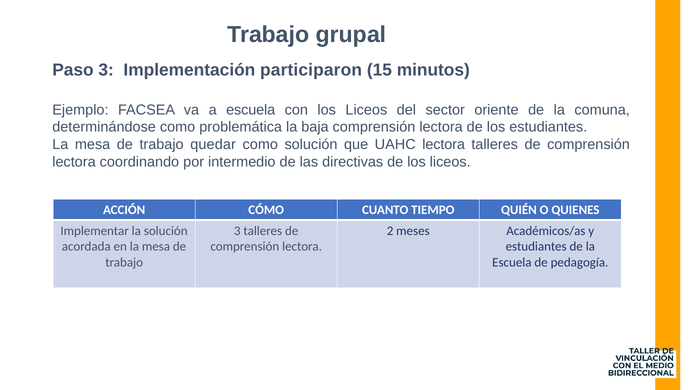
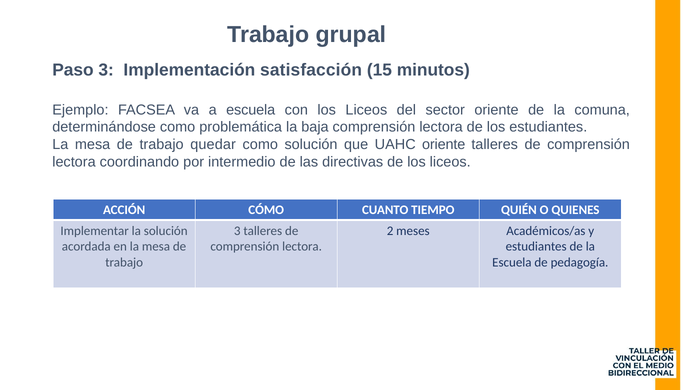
participaron: participaron -> satisfacción (311, 70)
UAHC lectora: lectora -> oriente (444, 144)
